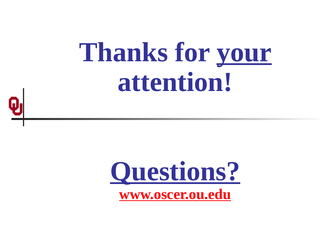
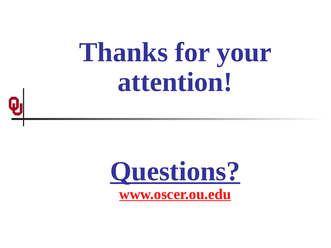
your underline: present -> none (244, 52)
